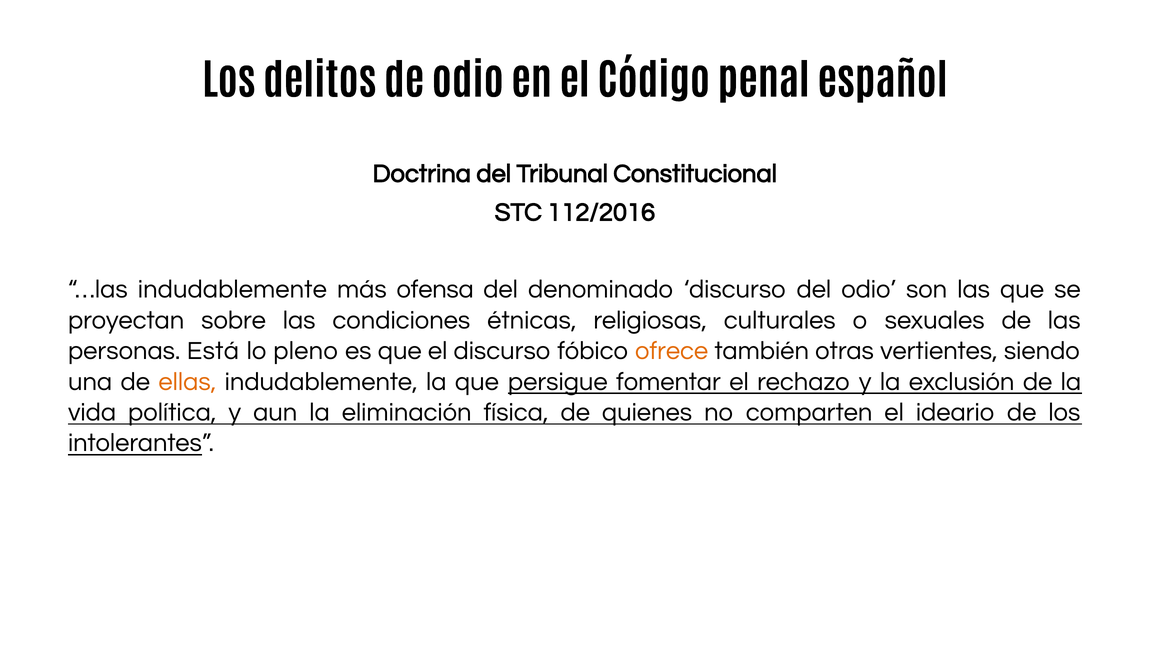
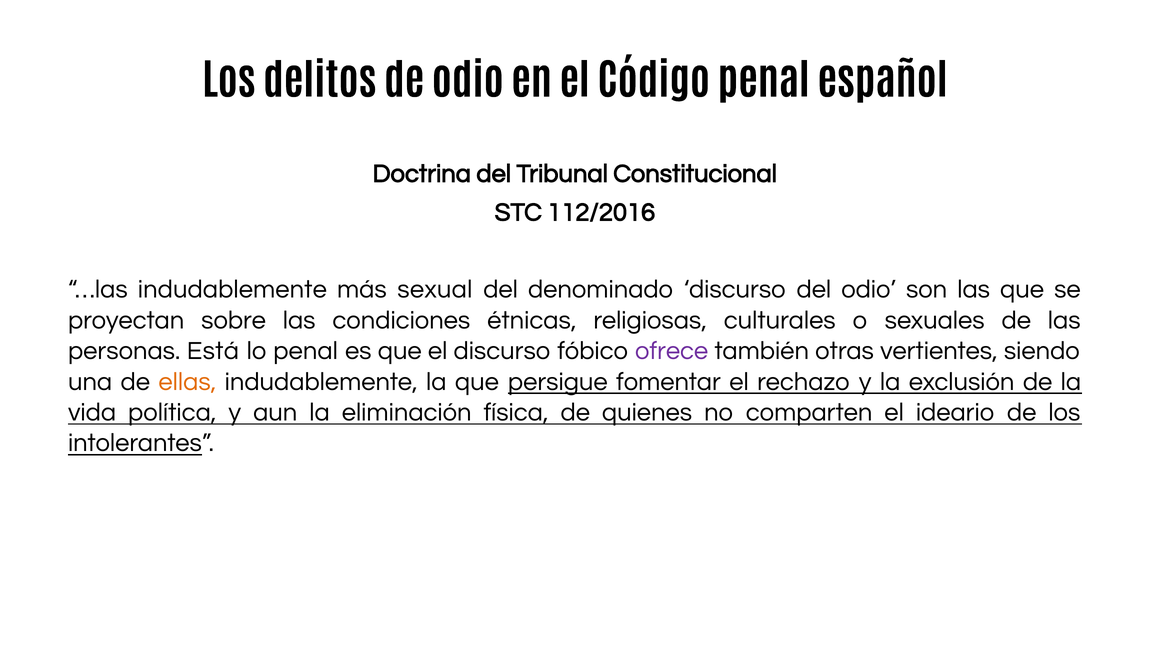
ofensa: ofensa -> sexual (435, 289)
lo pleno: pleno -> penal (306, 351)
ofrece colour: orange -> purple (672, 351)
